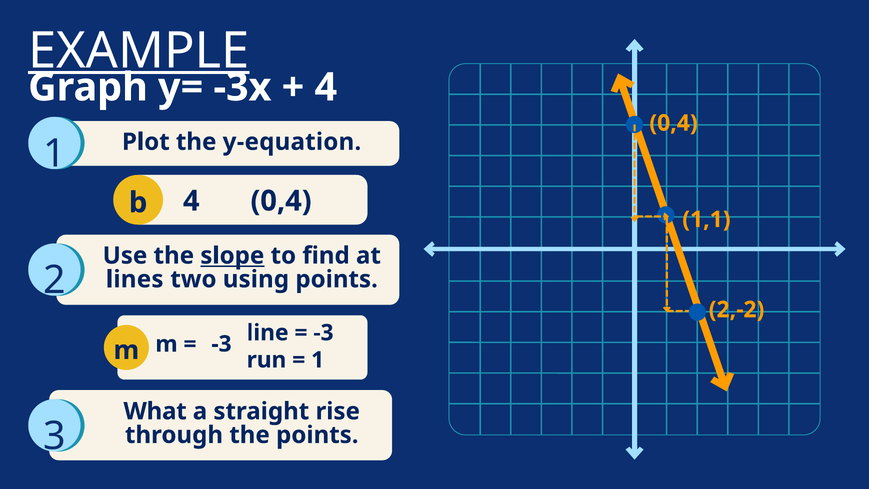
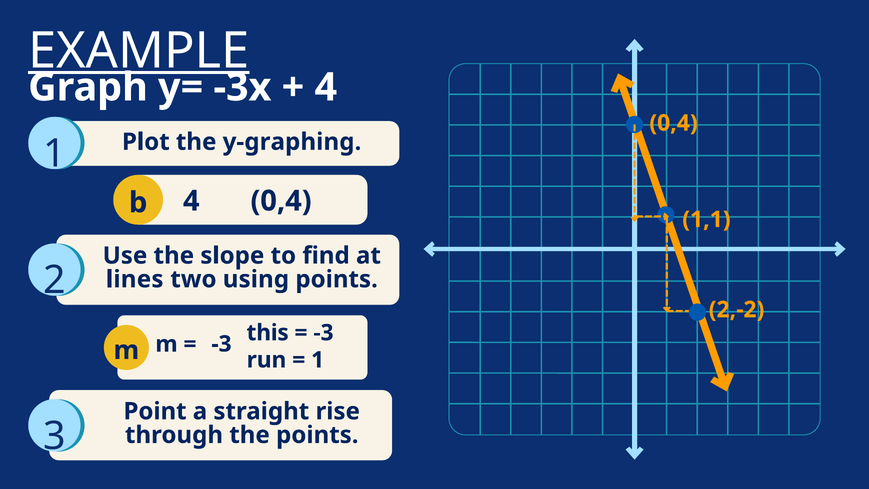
y-equation: y-equation -> y-graphing (292, 142)
slope underline: present -> none (232, 256)
line: line -> this (268, 333)
What: What -> Point (155, 411)
